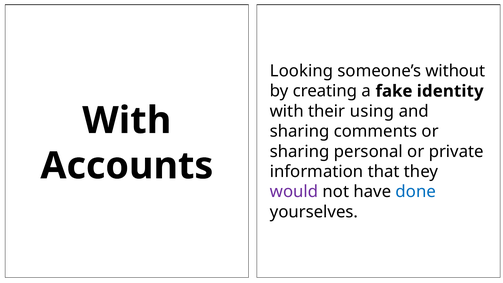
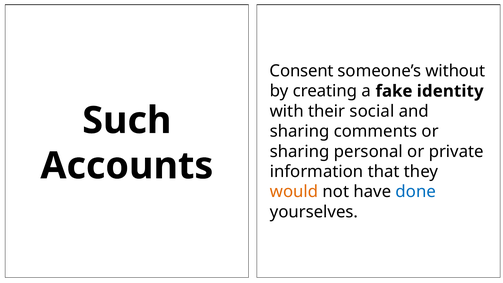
Looking: Looking -> Consent (302, 71)
using: using -> social (372, 111)
With: With -> Such (127, 121)
would colour: purple -> orange (294, 192)
